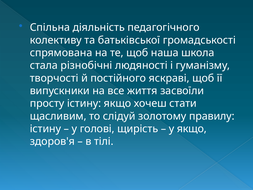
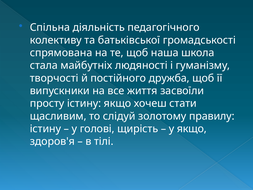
різнобічні: різнобічні -> майбутніх (86, 65)
яскраві: яскраві -> дружба (169, 78)
